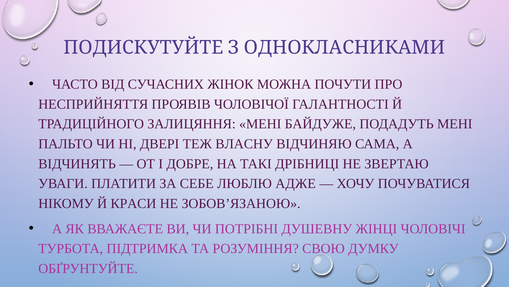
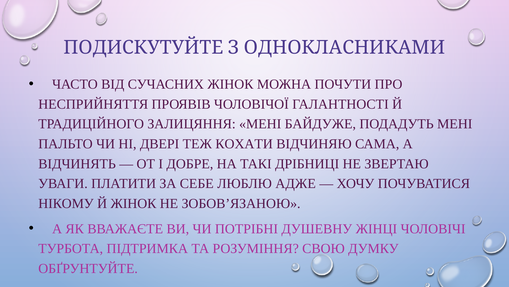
ВЛАСНУ: ВЛАСНУ -> КОХАТИ (244, 144)
Й КРАСИ: КРАСИ -> ЖІНОК (133, 203)
